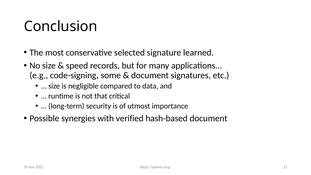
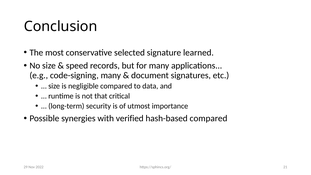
code-signing some: some -> many (111, 75)
hash-based document: document -> compared (209, 118)
